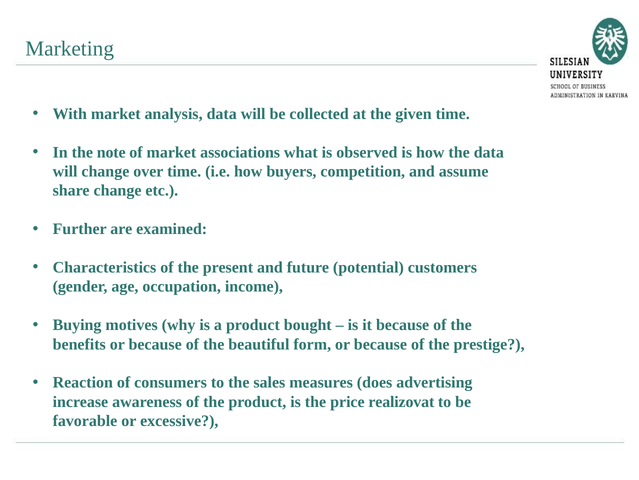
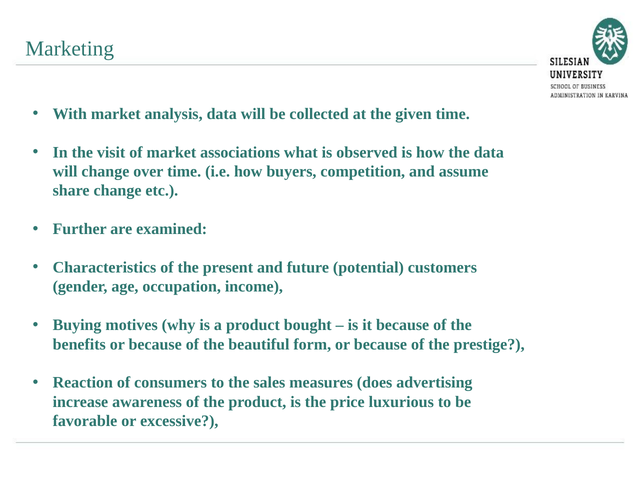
note: note -> visit (111, 152)
realizovat: realizovat -> luxurious (401, 401)
